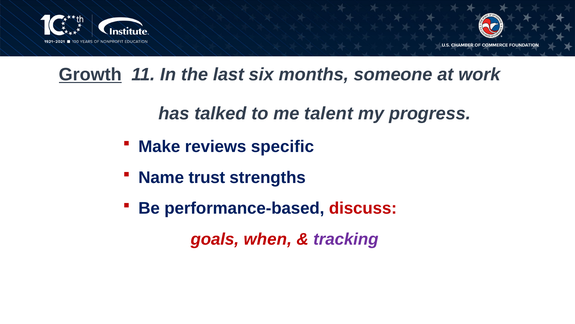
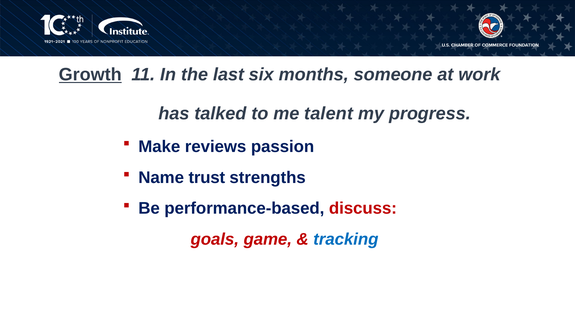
specific: specific -> passion (283, 146)
when: when -> game (268, 239)
tracking colour: purple -> blue (346, 239)
